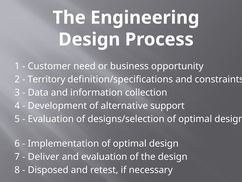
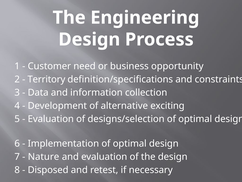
support: support -> exciting (167, 106)
Deliver: Deliver -> Nature (44, 156)
